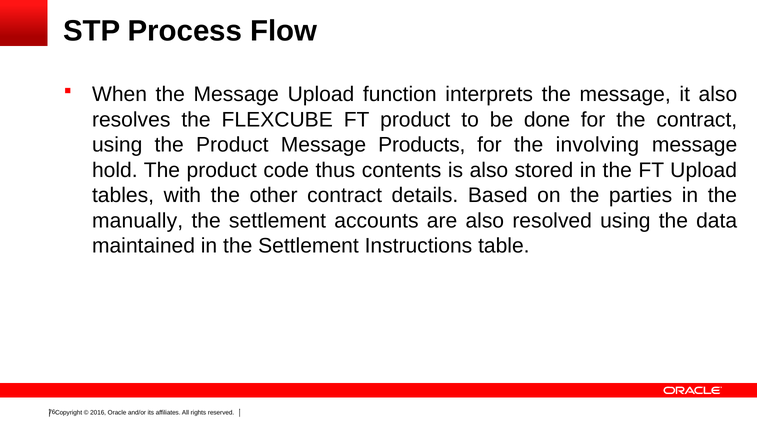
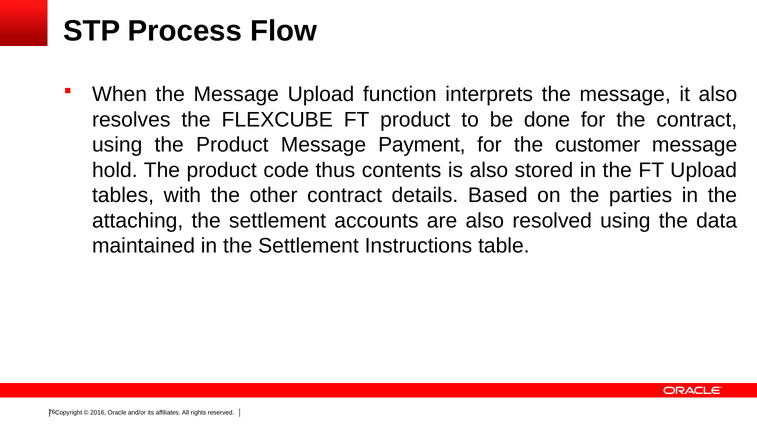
Products: Products -> Payment (422, 145)
involving: involving -> customer (598, 145)
manually: manually -> attaching (138, 221)
